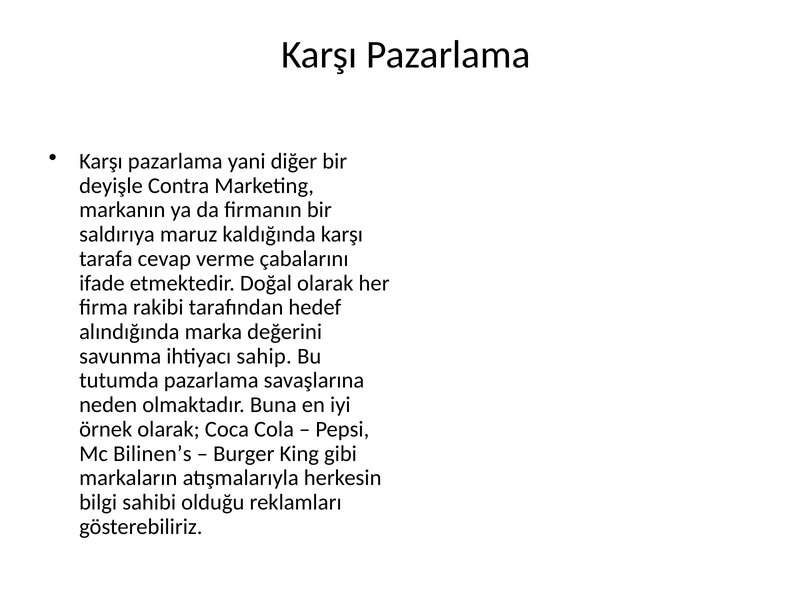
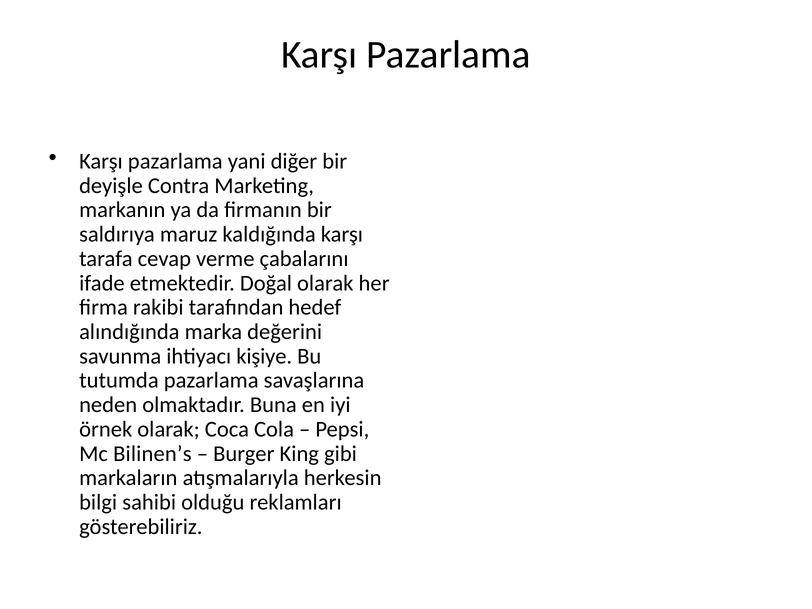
sahip: sahip -> kişiye (264, 356)
